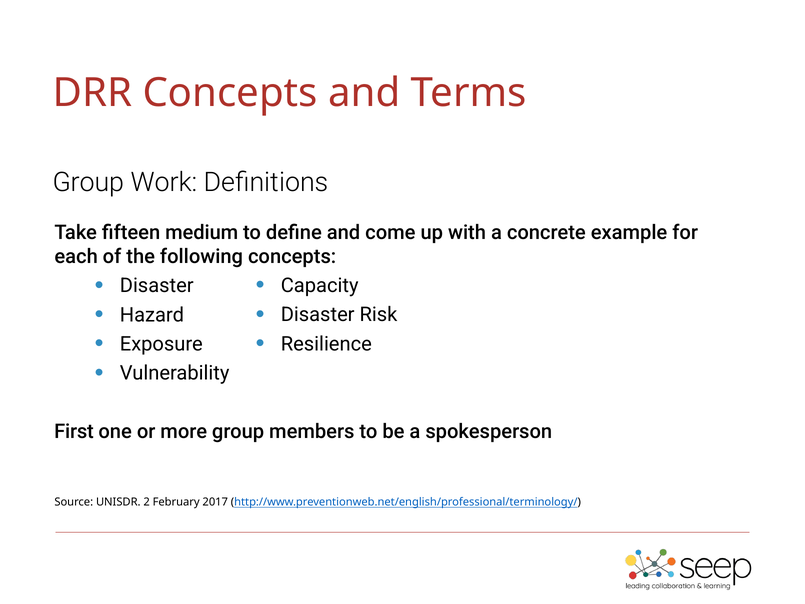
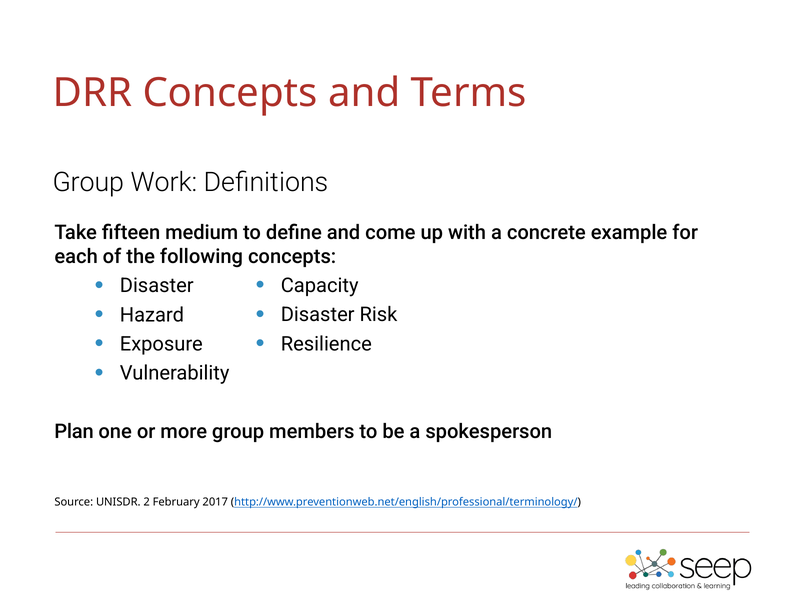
First: First -> Plan (74, 432)
